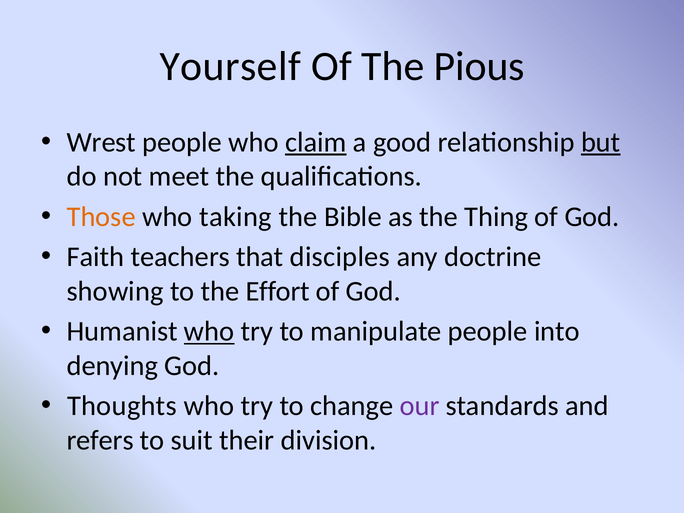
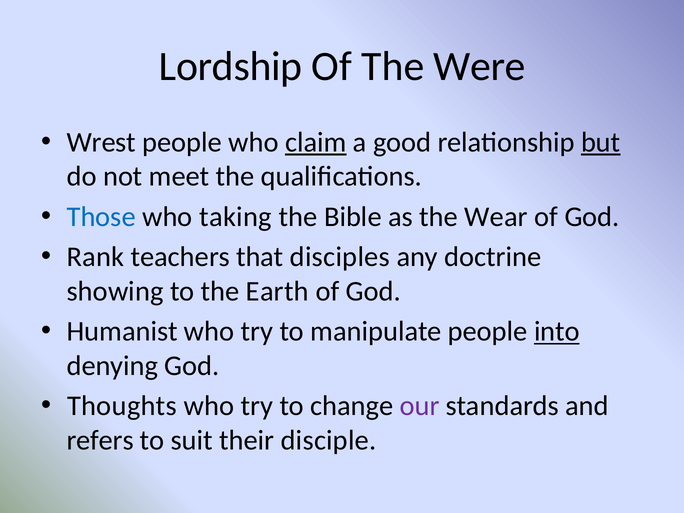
Yourself: Yourself -> Lordship (231, 66)
Pious: Pious -> Were (479, 66)
Those colour: orange -> blue (101, 217)
Thing: Thing -> Wear (496, 217)
Faith: Faith -> Rank (95, 257)
Effort: Effort -> Earth (277, 291)
who underline: present -> none (209, 331)
into underline: none -> present (557, 331)
division: division -> disciple (329, 440)
